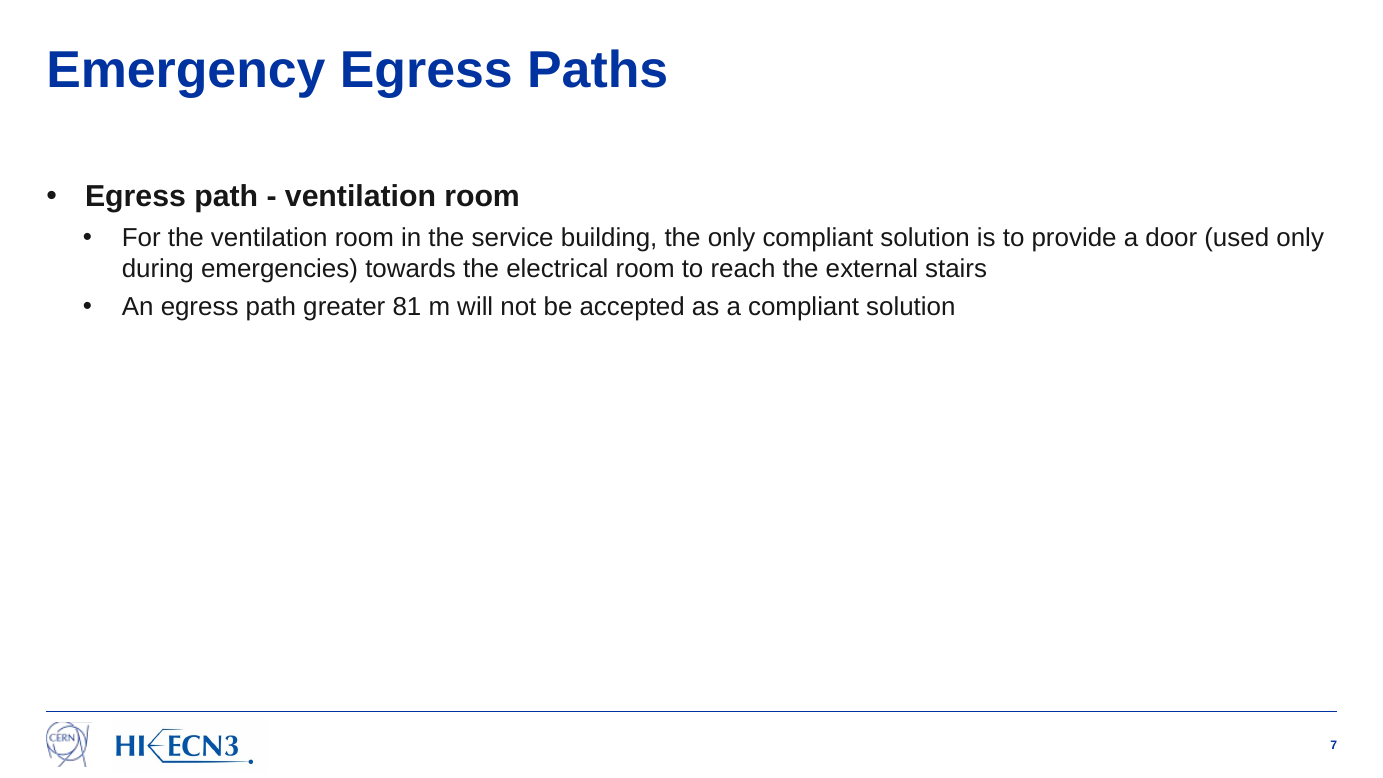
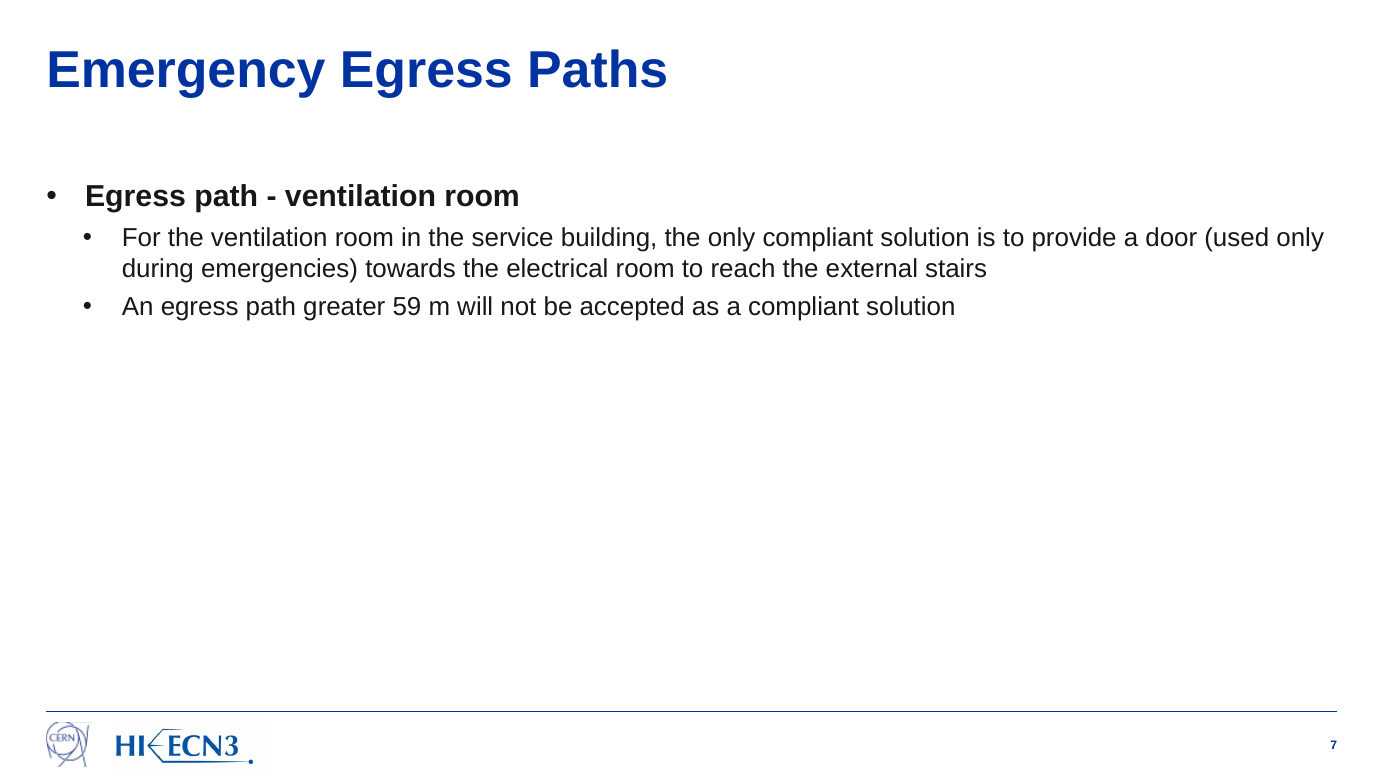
81: 81 -> 59 (407, 307)
